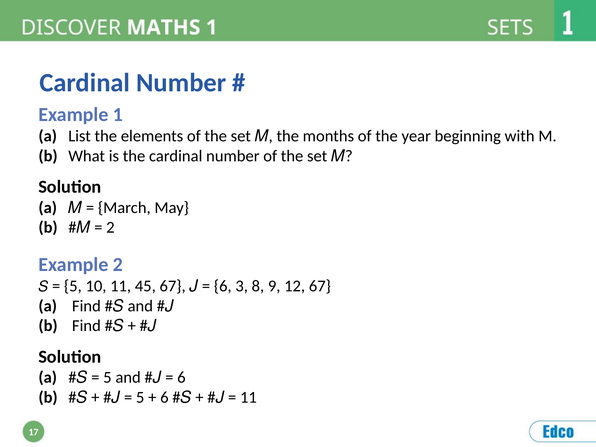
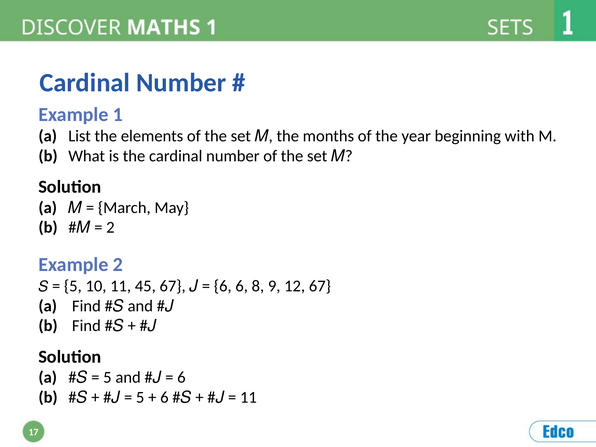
6 3: 3 -> 6 (242, 286)
